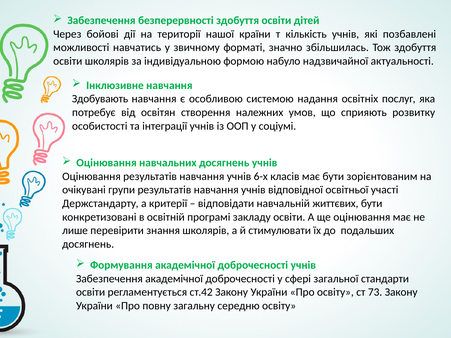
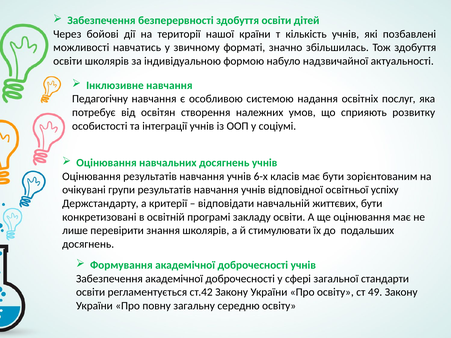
Здобувають: Здобувають -> Педагогічну (100, 99)
участі: участі -> успіху (385, 190)
73: 73 -> 49 (375, 292)
